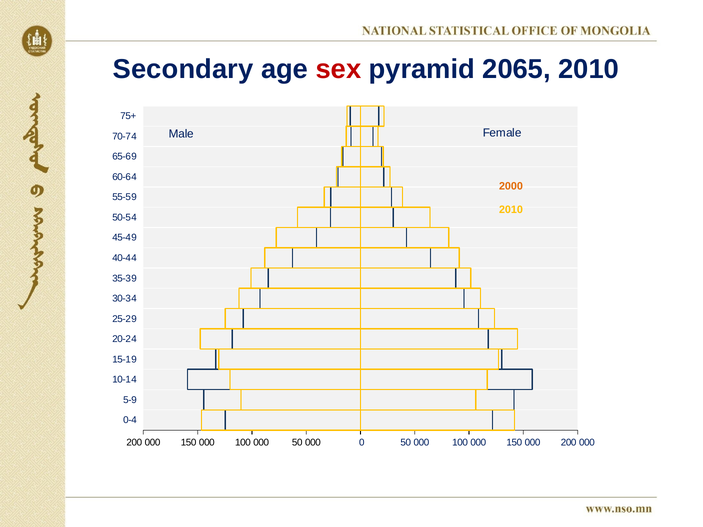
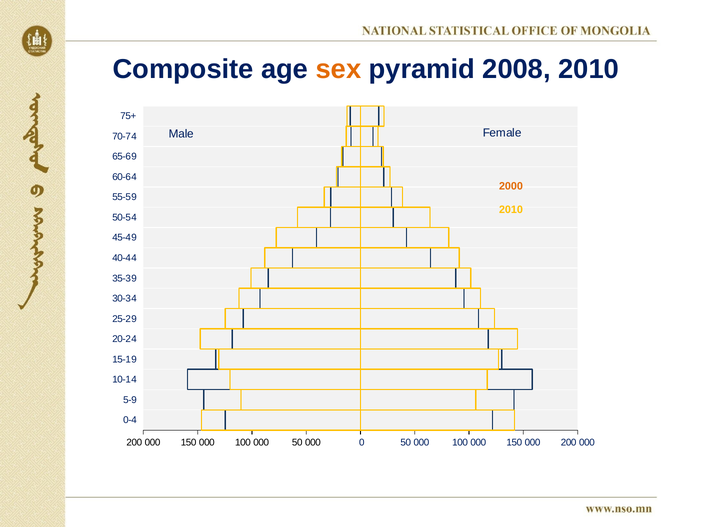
Secondary: Secondary -> Composite (183, 69)
sex colour: red -> orange (338, 69)
2065: 2065 -> 2008 (517, 69)
